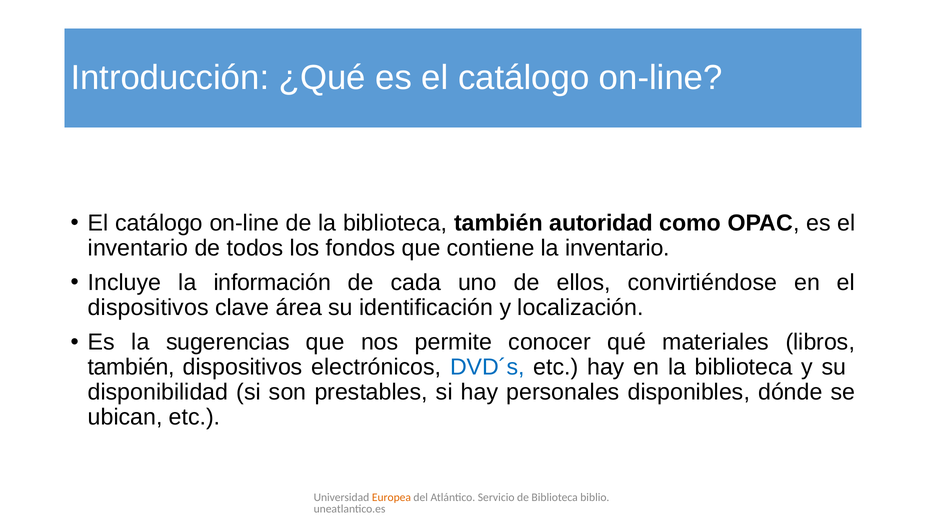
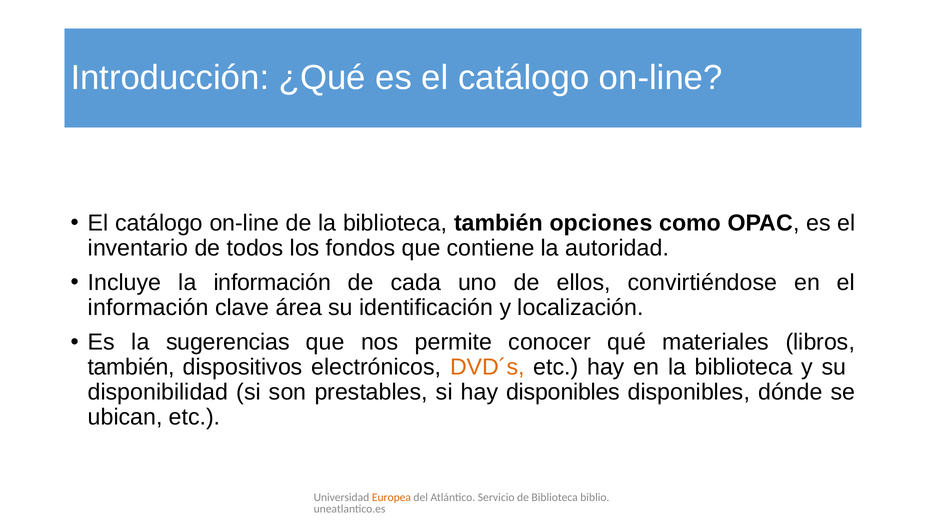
autoridad: autoridad -> opciones (601, 223)
la inventario: inventario -> autoridad (617, 248)
dispositivos: dispositivos -> información (148, 308)
DVD´s colour: blue -> orange (487, 367)
hay personales: personales -> disponibles (563, 392)
